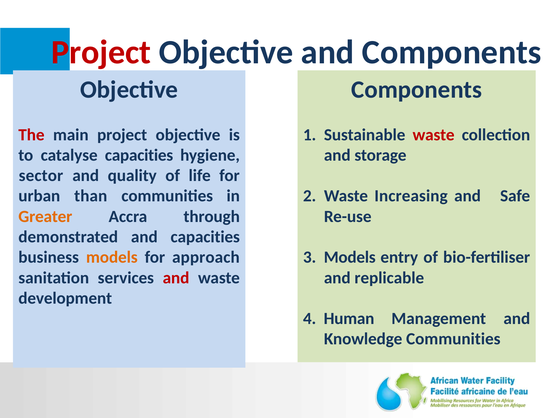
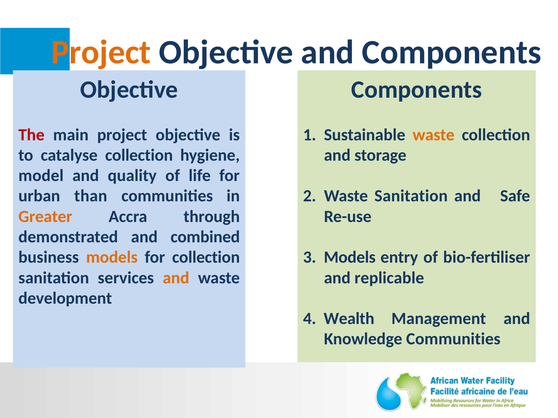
Project colour: red -> orange (101, 52)
waste colour: red -> orange (434, 135)
catalyse capacities: capacities -> collection (139, 155)
sector: sector -> model (41, 176)
Waste Increasing: Increasing -> Sanitation (411, 196)
and capacities: capacities -> combined (205, 237)
for approach: approach -> collection (206, 258)
and colour: red -> orange (176, 278)
Human: Human -> Wealth (349, 319)
